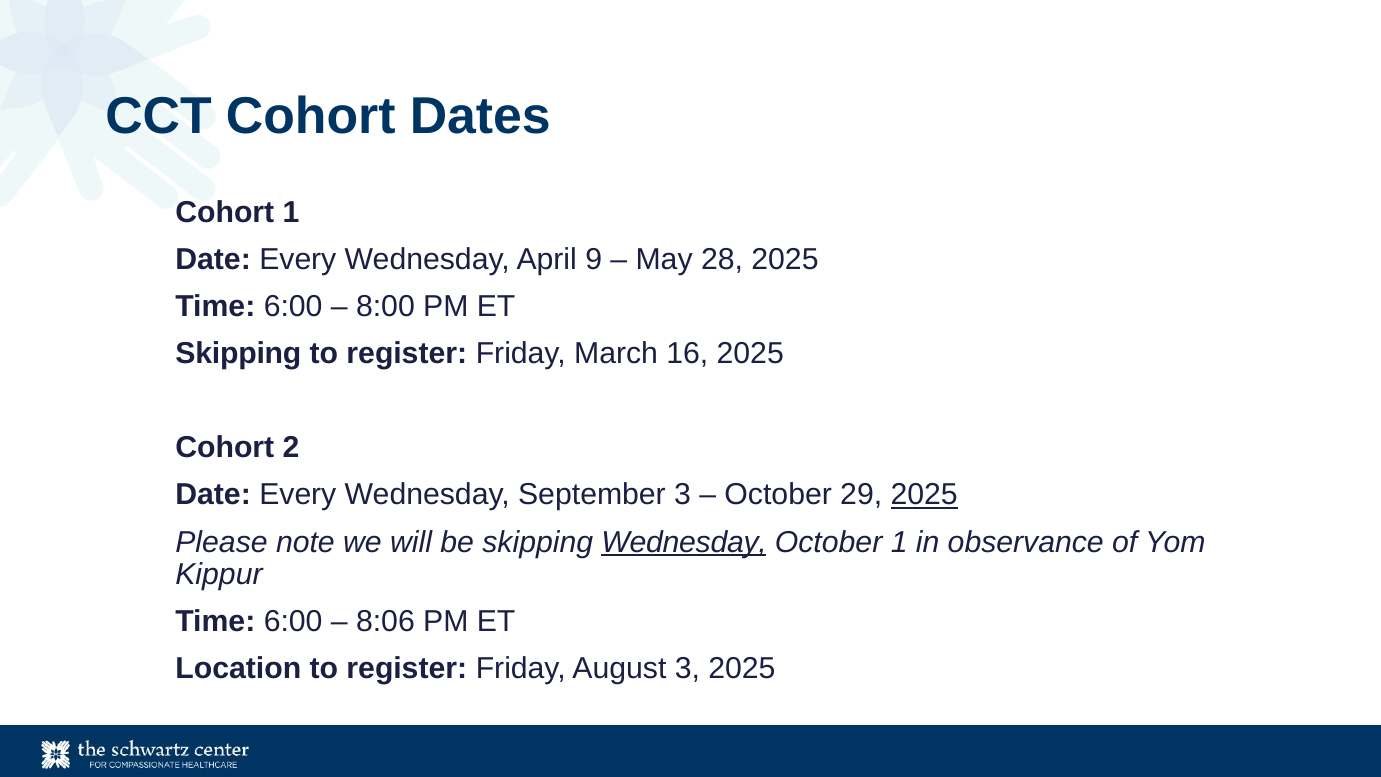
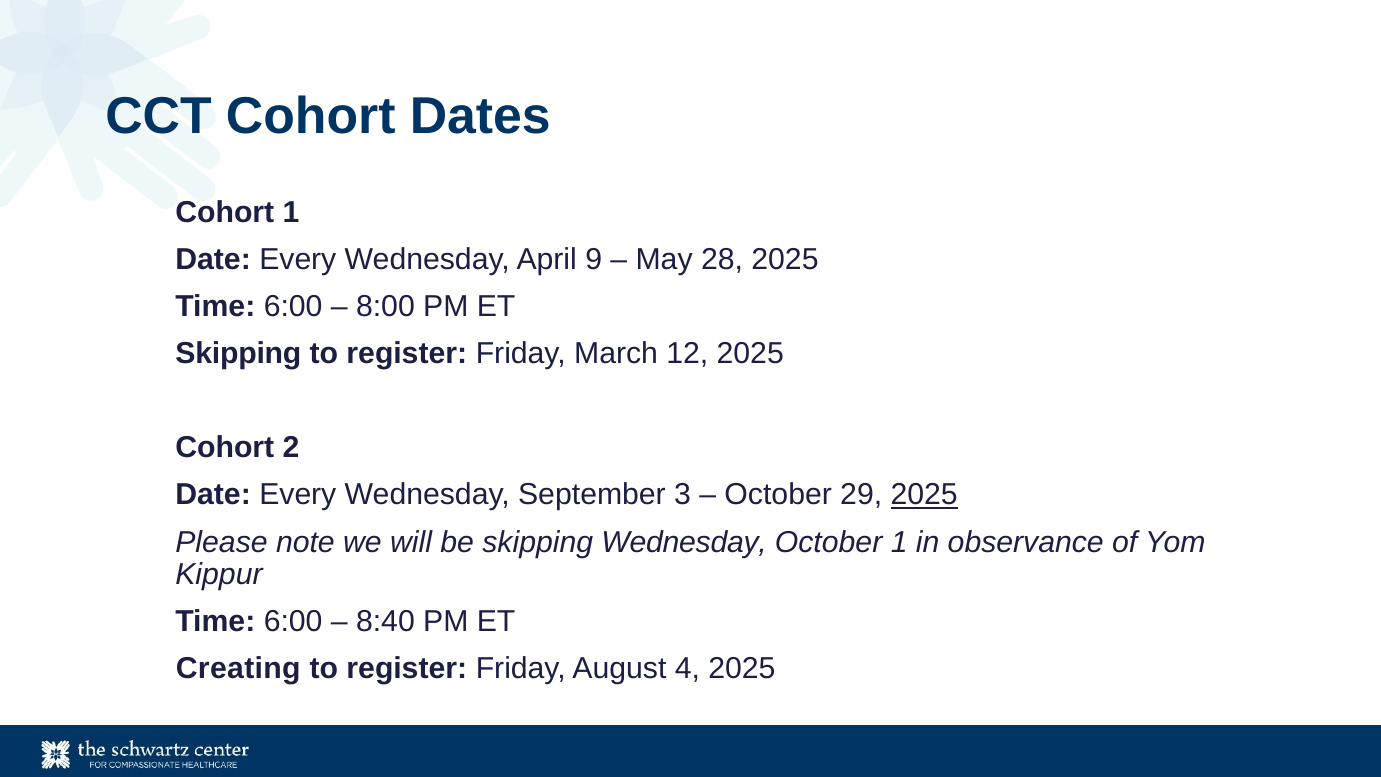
16: 16 -> 12 (687, 354)
Wednesday underline: present -> none (684, 542)
8:06: 8:06 -> 8:40 (385, 622)
Location: Location -> Creating (238, 669)
August 3: 3 -> 4 (687, 669)
